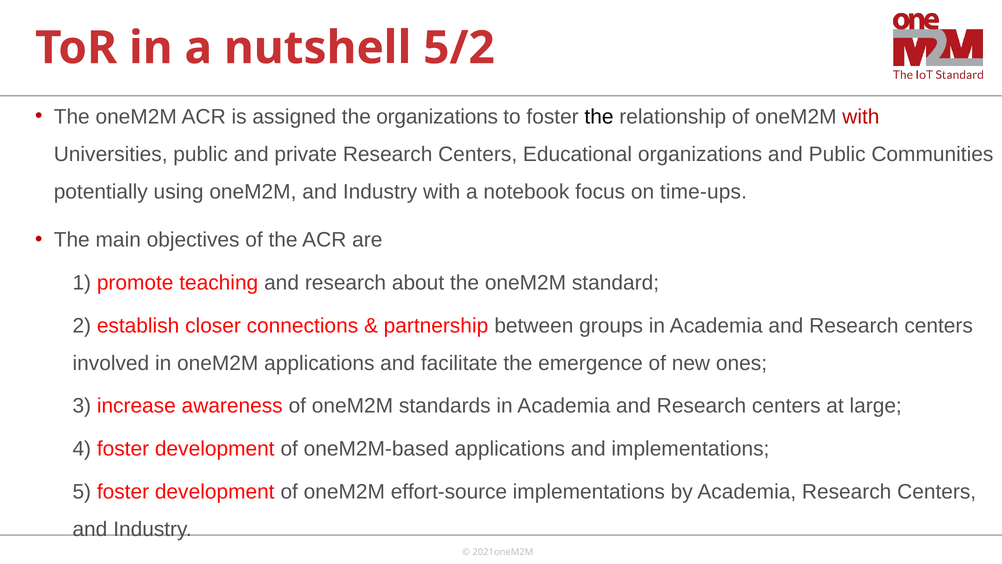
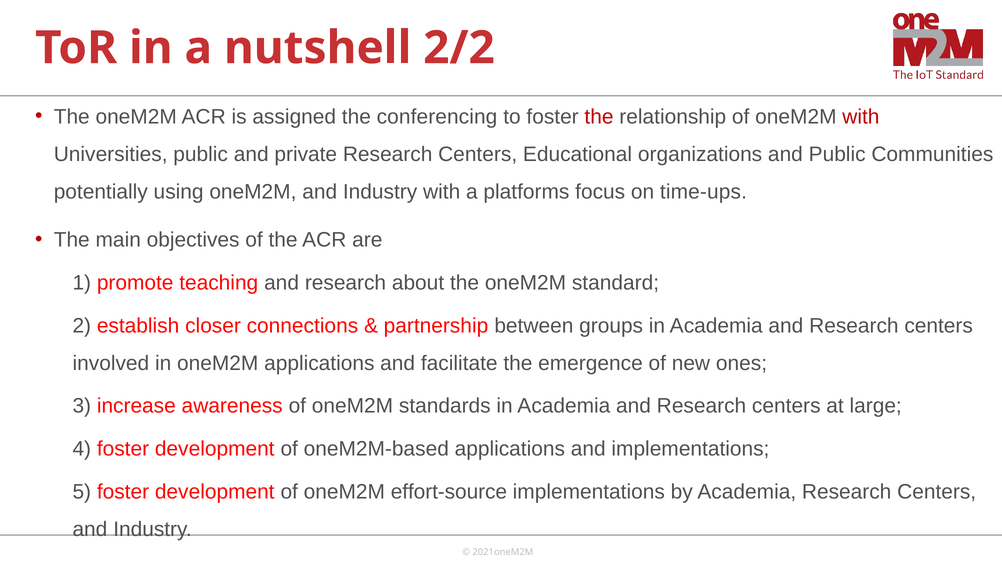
5/2: 5/2 -> 2/2 (459, 48)
the organizations: organizations -> conferencing (437, 117)
the colour: black -> red (599, 117)
notebook: notebook -> platforms (526, 192)
